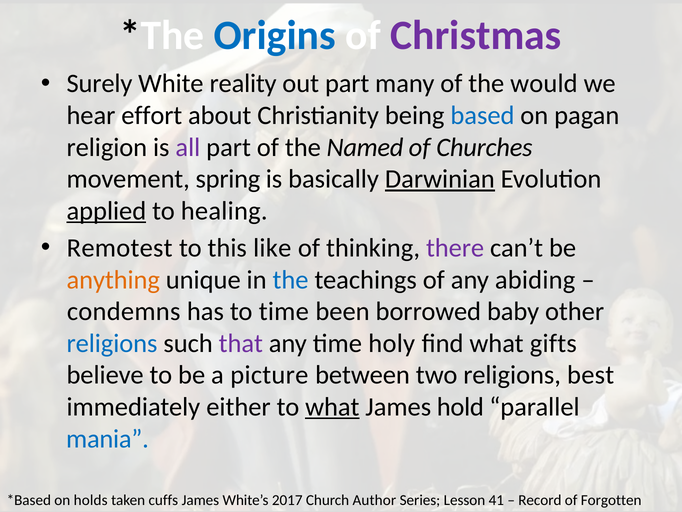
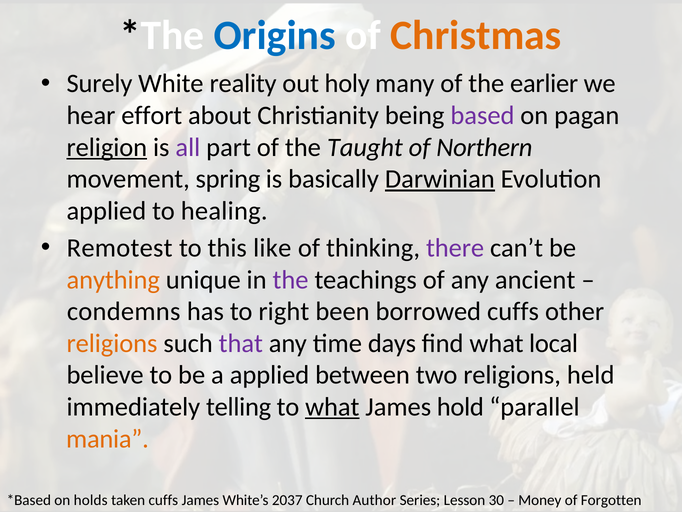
Christmas colour: purple -> orange (476, 35)
out part: part -> holy (347, 84)
would: would -> earlier (544, 84)
based colour: blue -> purple (482, 115)
religion underline: none -> present (107, 147)
Named: Named -> Taught (365, 147)
Churches: Churches -> Northern (484, 147)
applied underline: present -> none (106, 211)
the colour: blue -> purple (291, 280)
abiding: abiding -> ancient (535, 280)
to time: time -> right (284, 311)
borrowed baby: baby -> cuffs (513, 311)
religions colour: blue -> orange (112, 343)
holy: holy -> days (392, 343)
gifts: gifts -> local (554, 343)
a picture: picture -> applied (270, 375)
best: best -> held (591, 375)
either: either -> telling (239, 407)
mania colour: blue -> orange (107, 438)
2017: 2017 -> 2037 (287, 500)
41: 41 -> 30 (496, 500)
Record: Record -> Money (540, 500)
